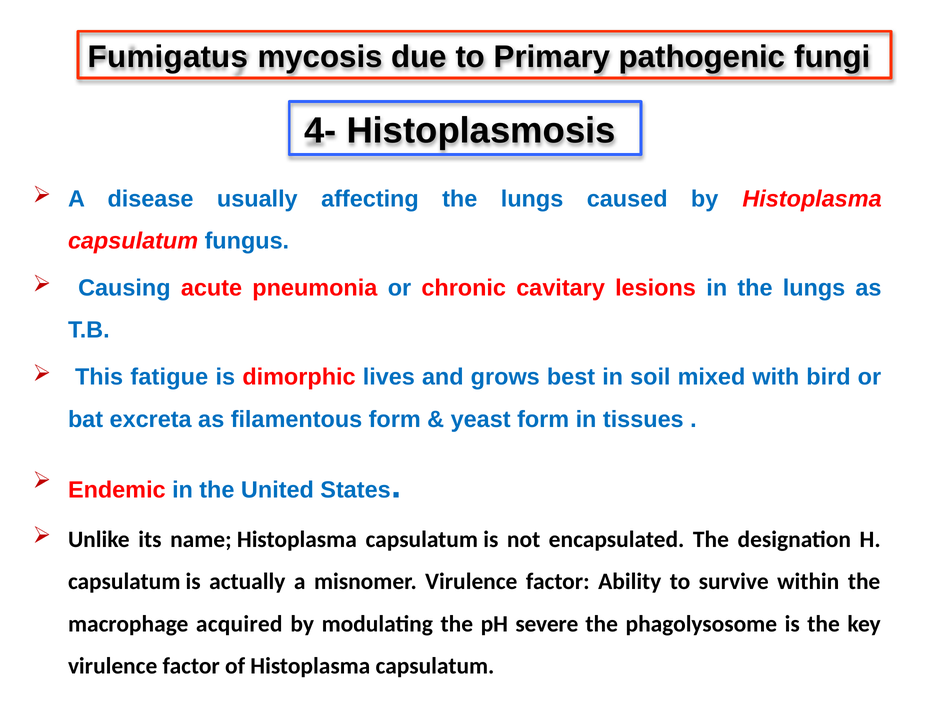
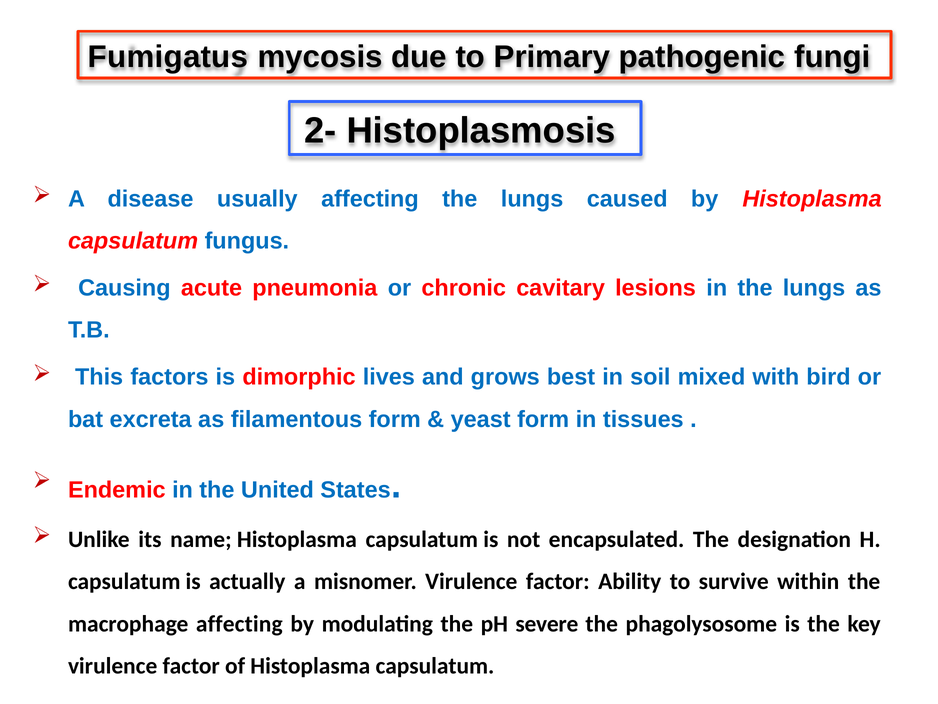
4-: 4- -> 2- (320, 131)
fatigue: fatigue -> factors (169, 377)
macrophage acquired: acquired -> affecting (239, 623)
